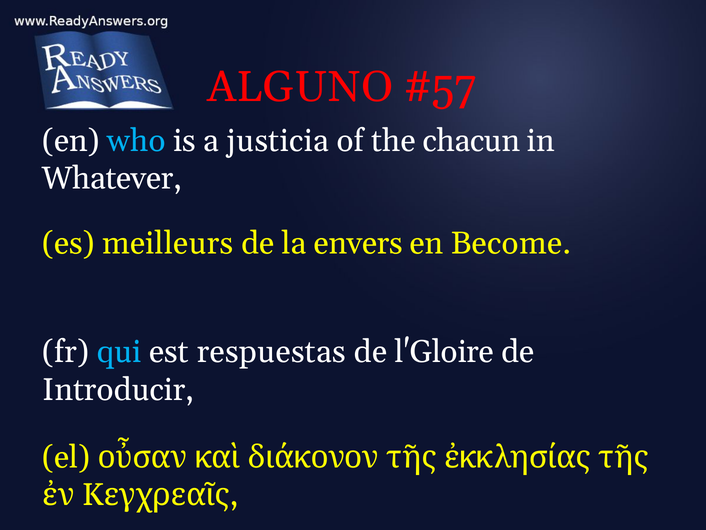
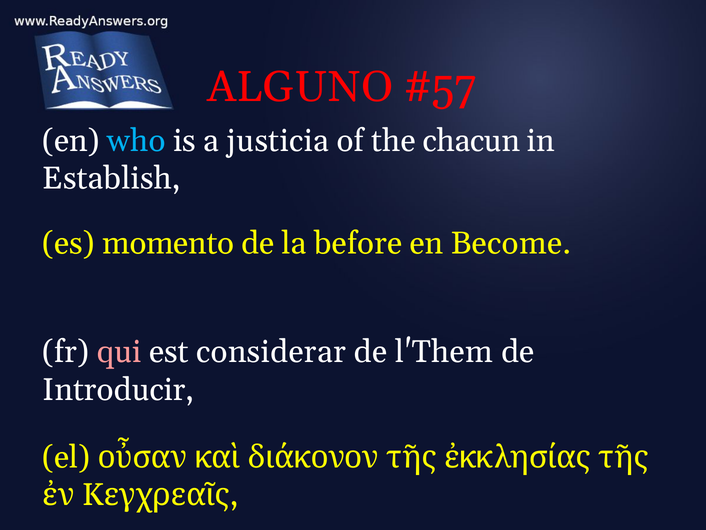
Whatever: Whatever -> Establish (112, 178)
meilleurs: meilleurs -> momento (168, 243)
envers: envers -> before (358, 243)
qui colour: light blue -> pink (119, 352)
respuestas: respuestas -> considerar (271, 352)
l'Gloire: l'Gloire -> l'Them (444, 352)
